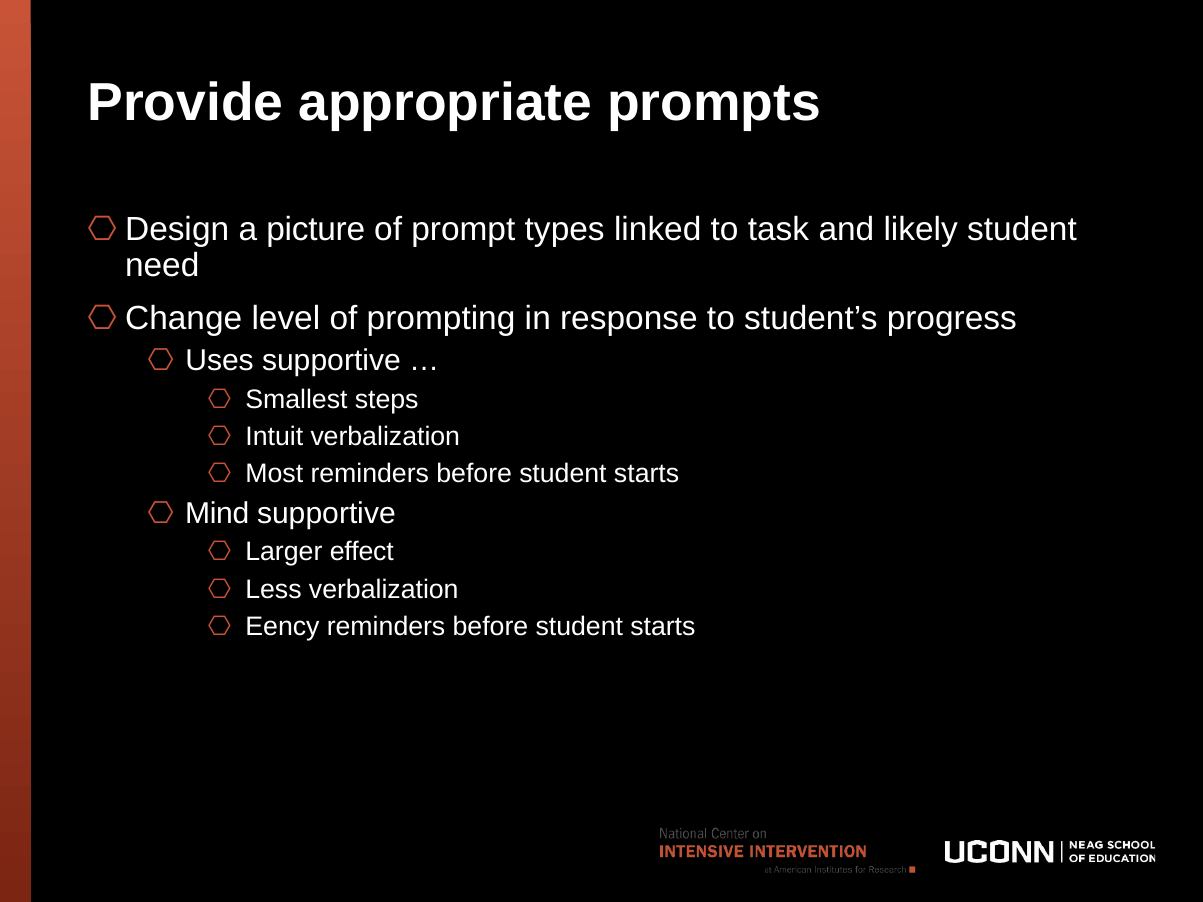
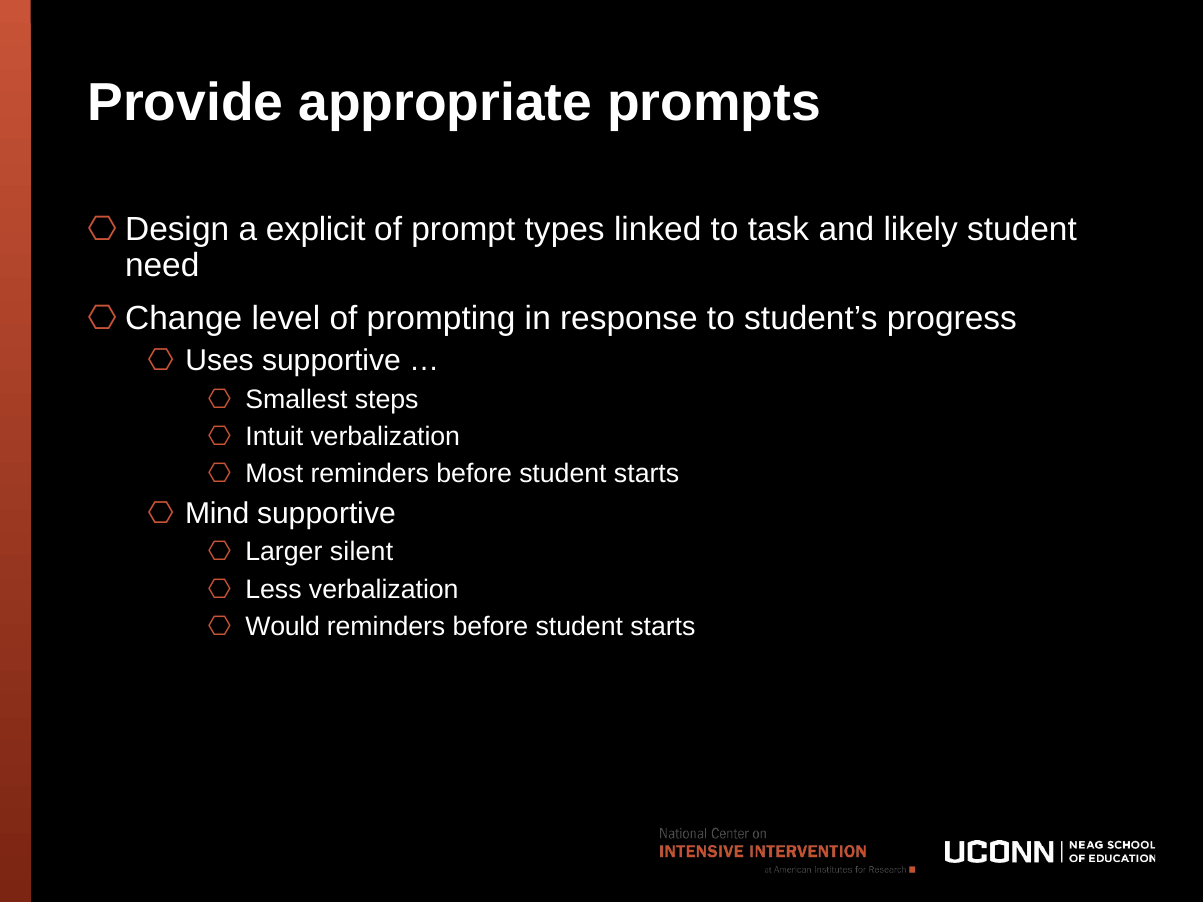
picture: picture -> explicit (316, 229)
effect: effect -> silent (361, 552)
Eency: Eency -> Would (283, 627)
